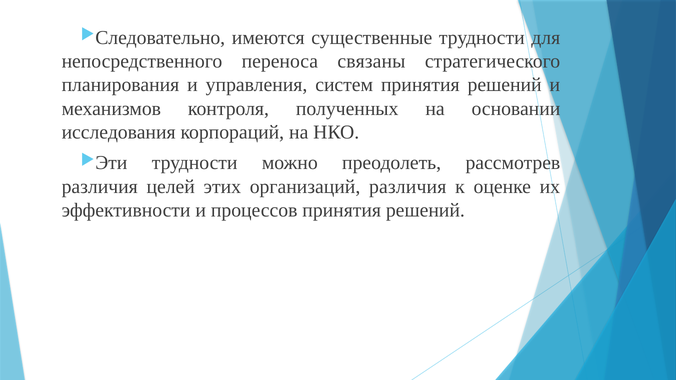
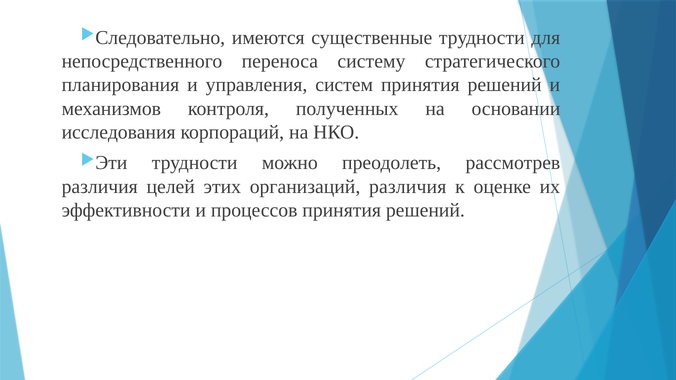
связаны: связаны -> систему (371, 61)
